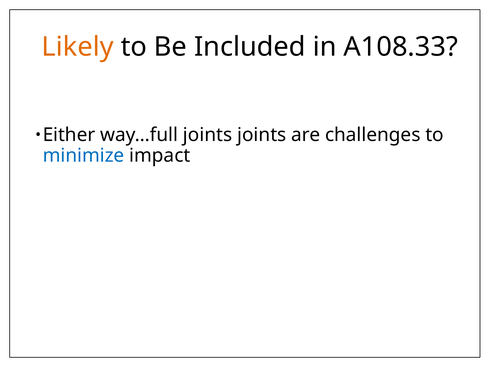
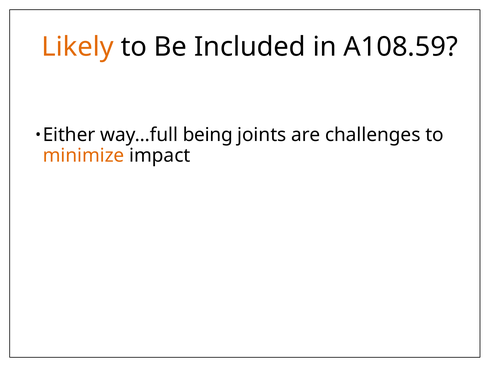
A108.33: A108.33 -> A108.59 (401, 47)
way…full joints: joints -> being (208, 135)
minimize colour: blue -> orange (84, 156)
